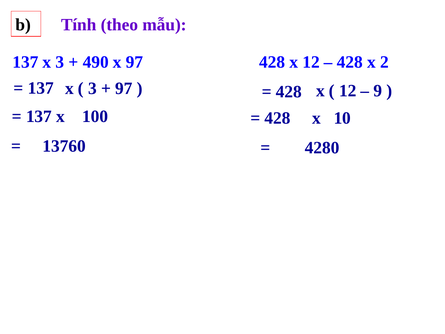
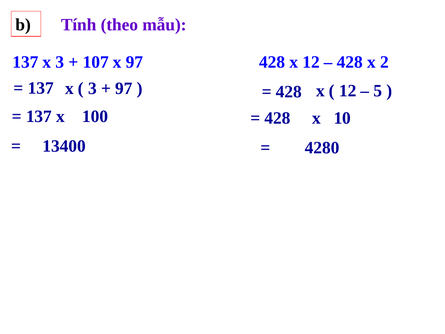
490: 490 -> 107 (96, 62)
9: 9 -> 5 (378, 91)
13760: 13760 -> 13400 (64, 146)
